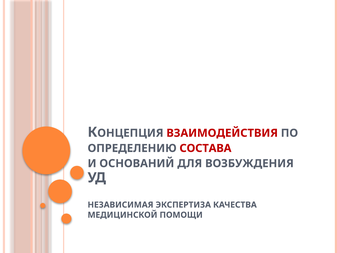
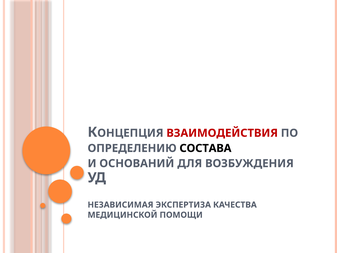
СОСТАВА colour: red -> black (205, 148)
